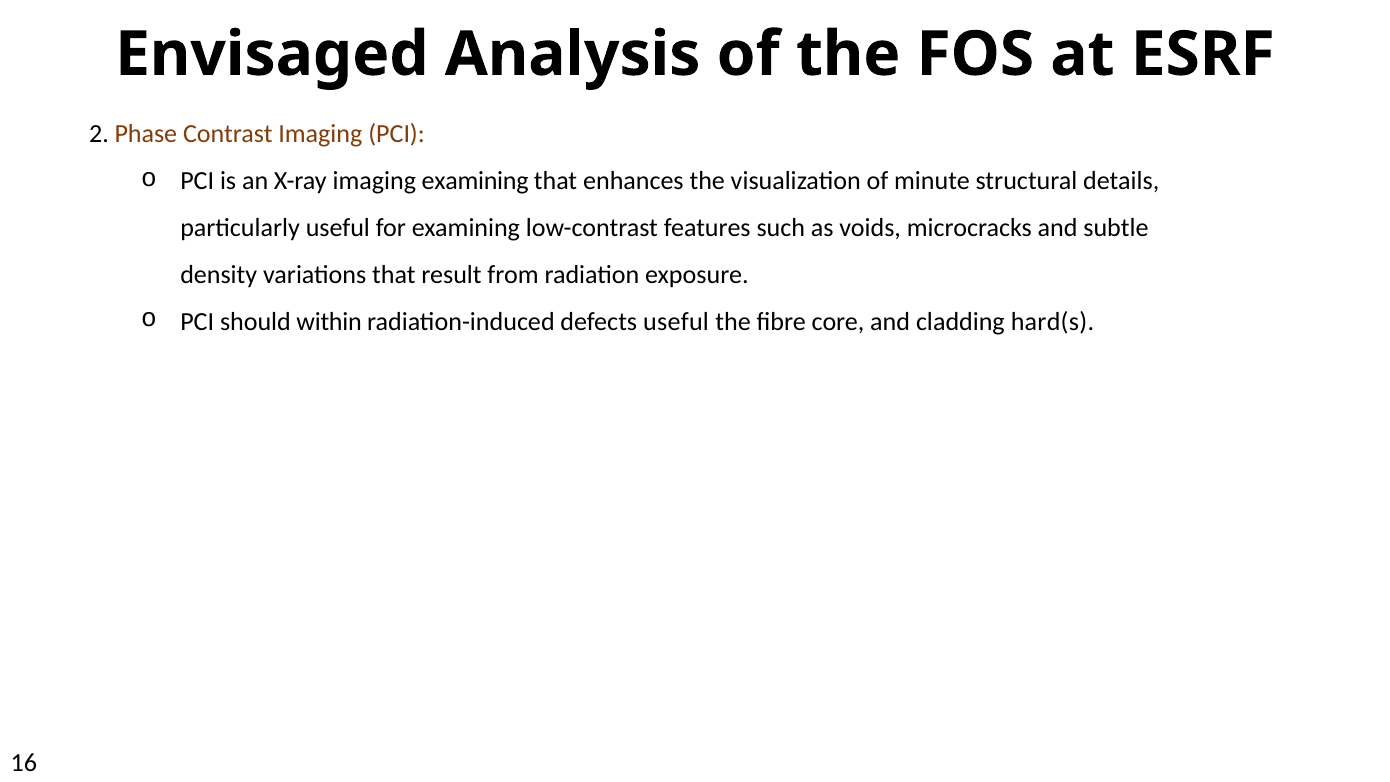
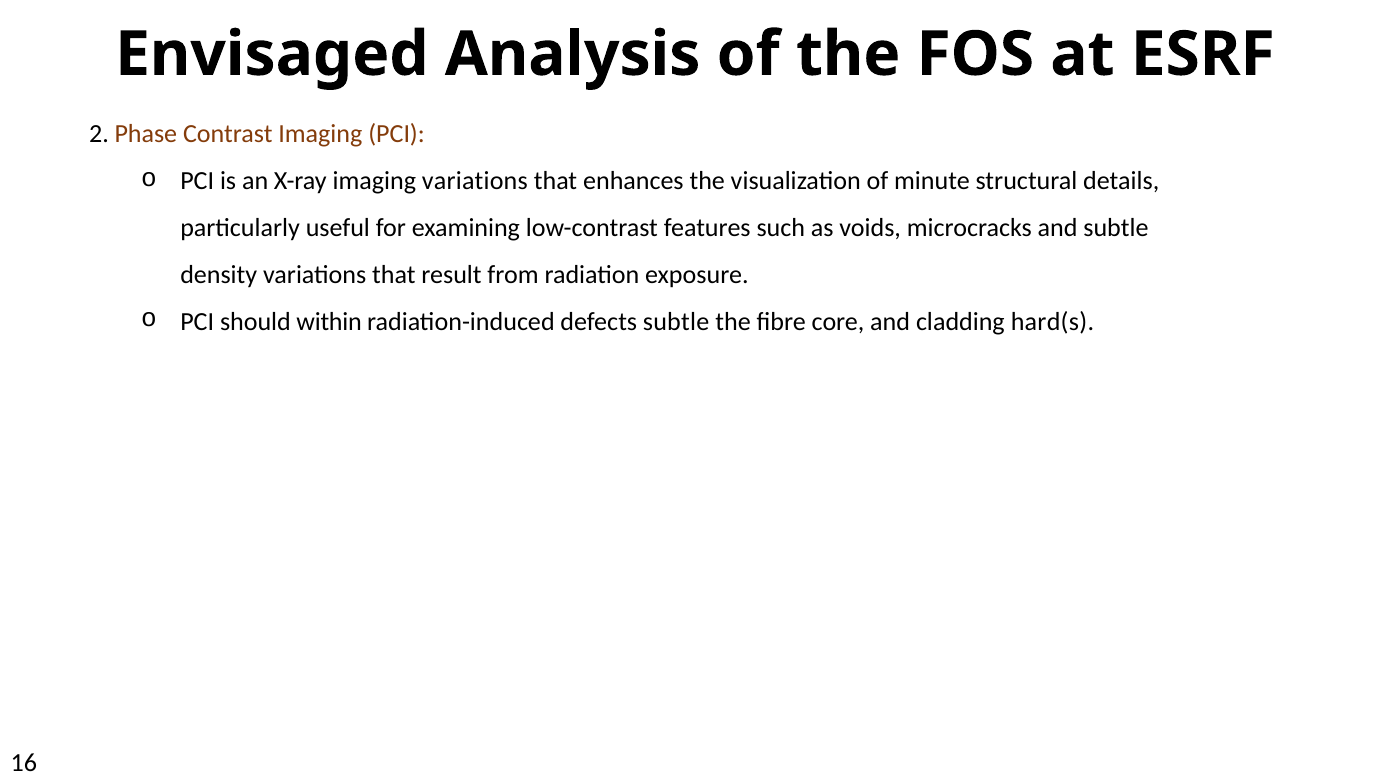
imaging examining: examining -> variations (475, 181)
defects useful: useful -> subtle (676, 322)
